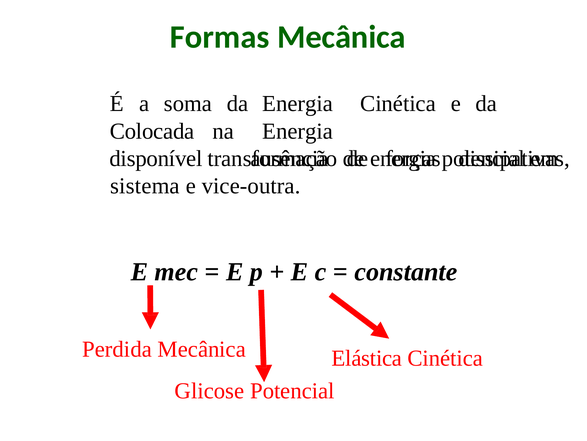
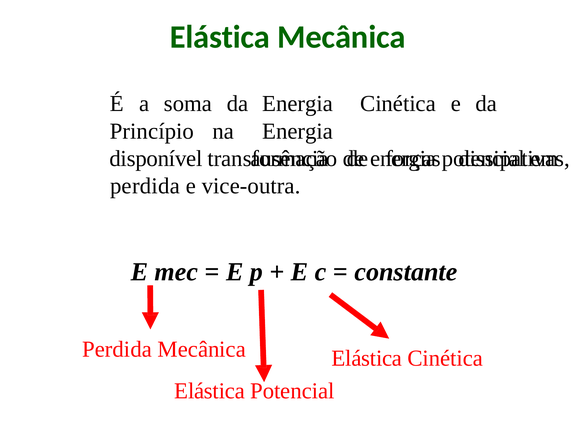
Formas: Formas -> Elástica (220, 37)
Colocada: Colocada -> Princípio (152, 131)
sistema: sistema -> perdida (145, 186)
Glicose: Glicose -> Elástica (210, 390)
